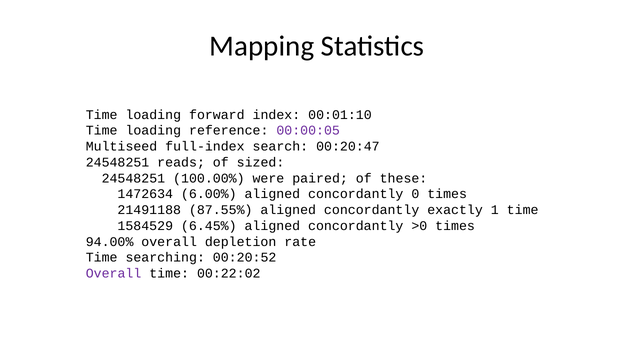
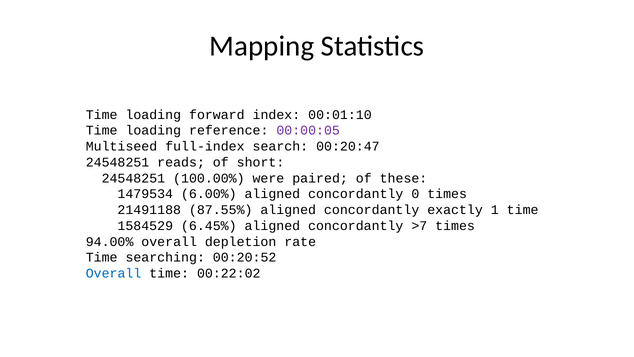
sized: sized -> short (261, 162)
1472634: 1472634 -> 1479534 (145, 194)
>0: >0 -> >7 (419, 226)
Overall colour: purple -> blue (114, 273)
